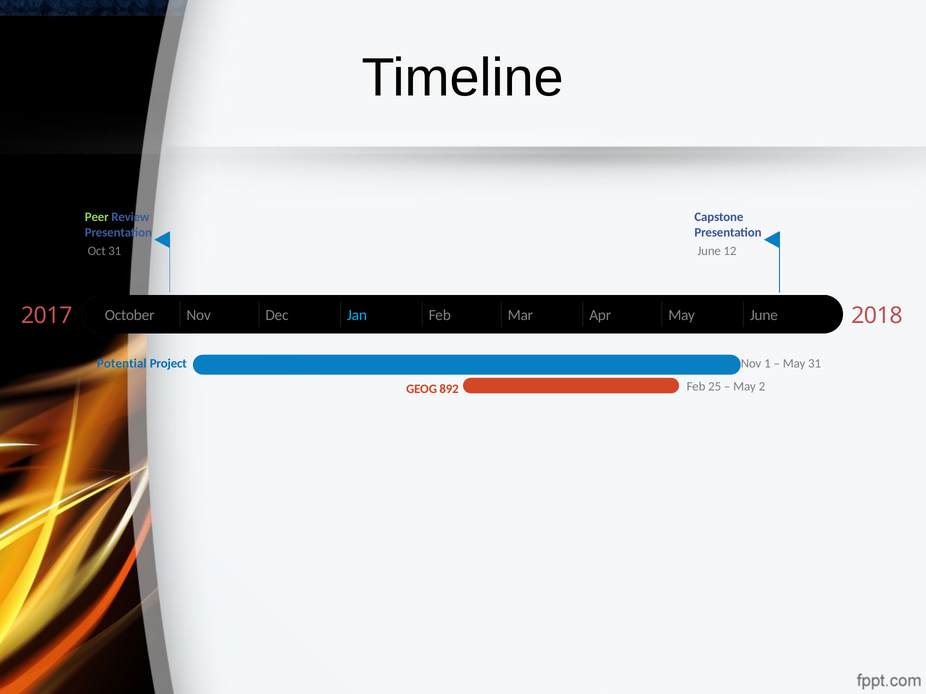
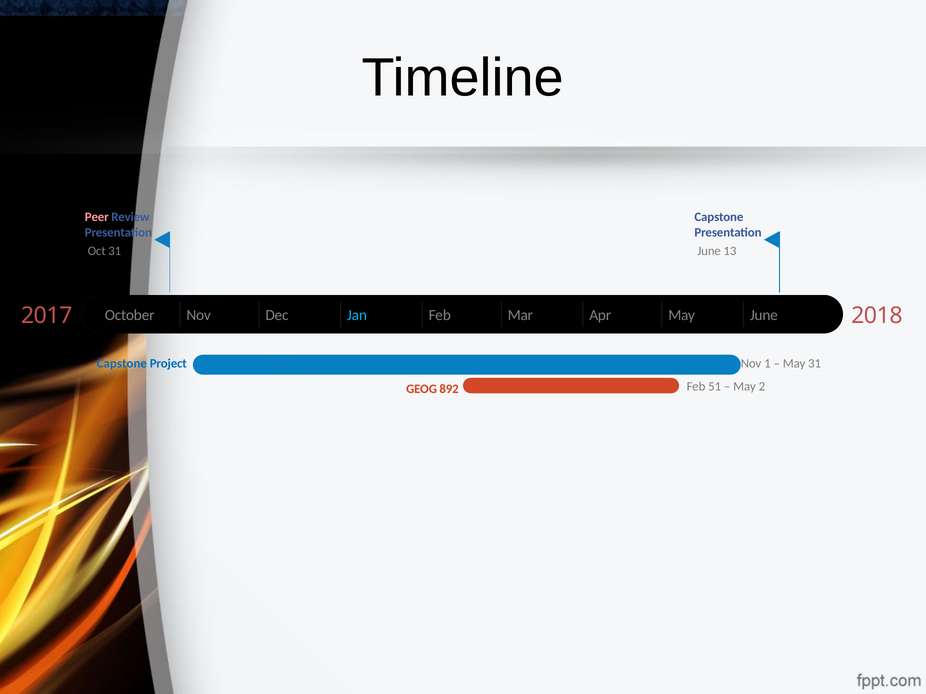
Peer colour: light green -> pink (97, 217)
12: 12 -> 13 (730, 251)
Potential: Potential -> Capstone (122, 364)
25: 25 -> 51 (715, 387)
